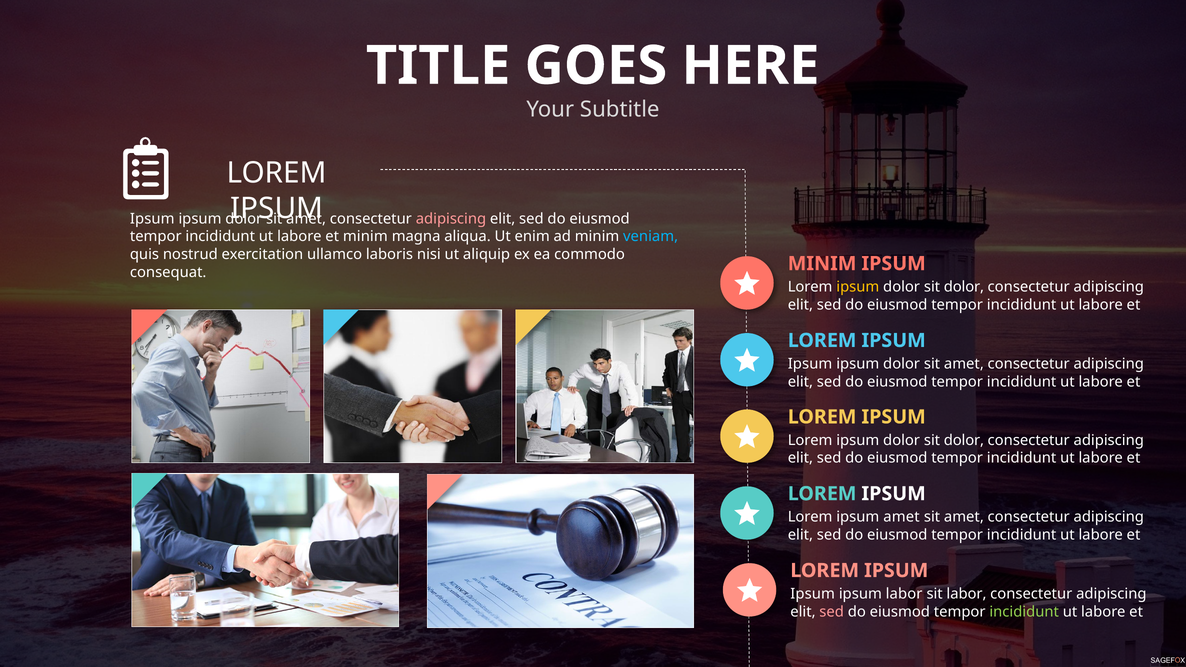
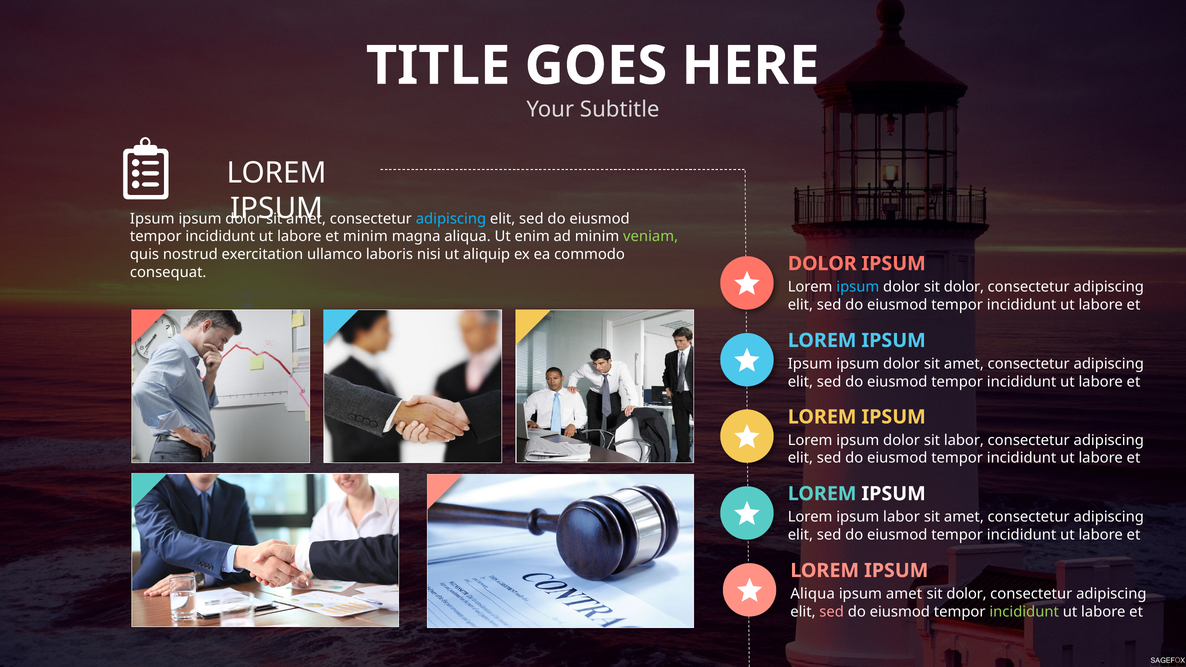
adipiscing colour: pink -> light blue (451, 219)
veniam colour: light blue -> light green (651, 237)
MINIM: MINIM -> DOLOR (822, 264)
ipsum colour: yellow -> light blue (858, 287)
dolor: dolor -> labor (964, 440)
ipsum amet: amet -> labor (901, 517)
Ipsum: Ipsum -> Aliqua (813, 594)
ipsum labor: labor -> amet (904, 594)
labor: labor -> dolor (967, 594)
